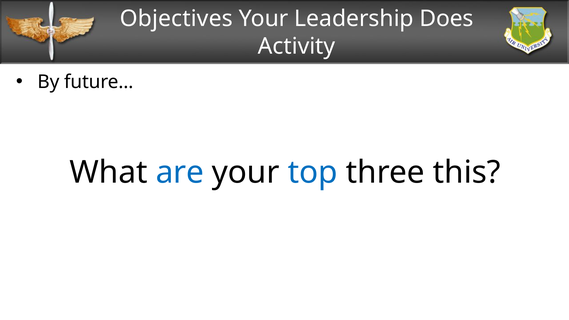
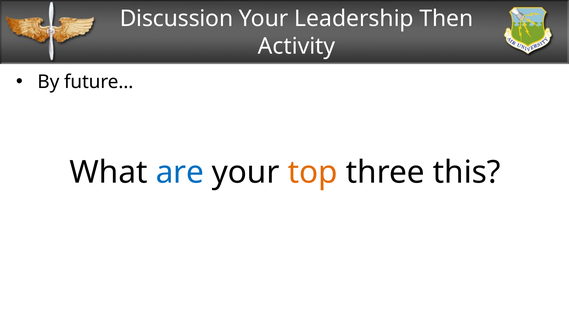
Objectives: Objectives -> Discussion (176, 19)
Does: Does -> Then (446, 19)
top colour: blue -> orange (313, 173)
